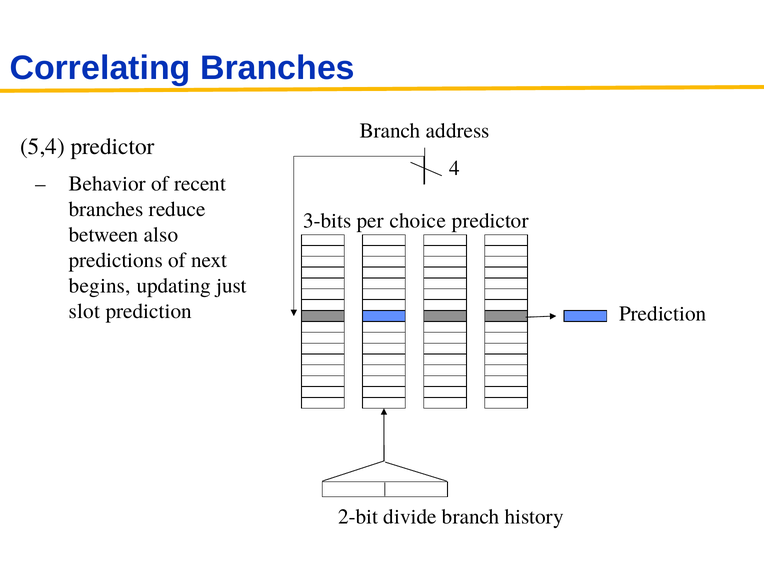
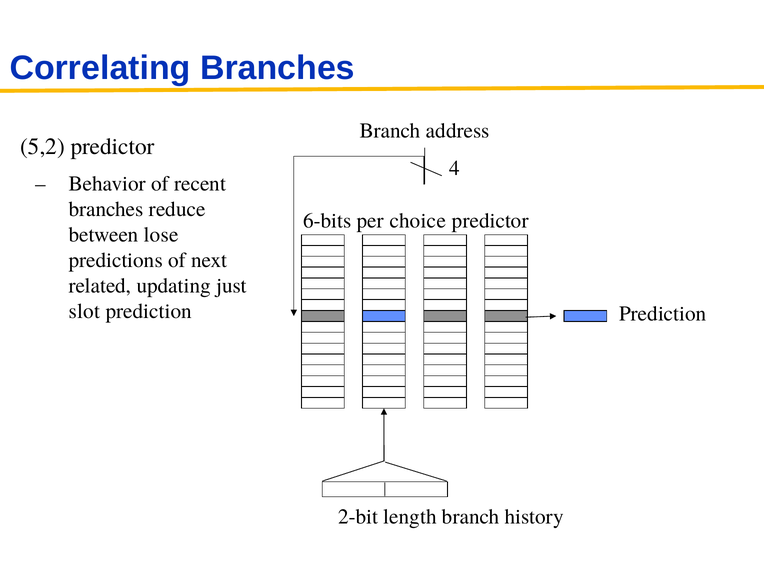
5,4: 5,4 -> 5,2 (43, 147)
3-bits: 3-bits -> 6-bits (327, 221)
also: also -> lose (161, 235)
begins: begins -> related (100, 286)
divide: divide -> length (410, 517)
